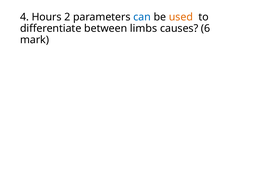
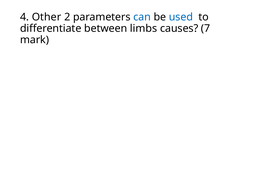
Hours: Hours -> Other (46, 17)
used colour: orange -> blue (181, 17)
6: 6 -> 7 (206, 28)
